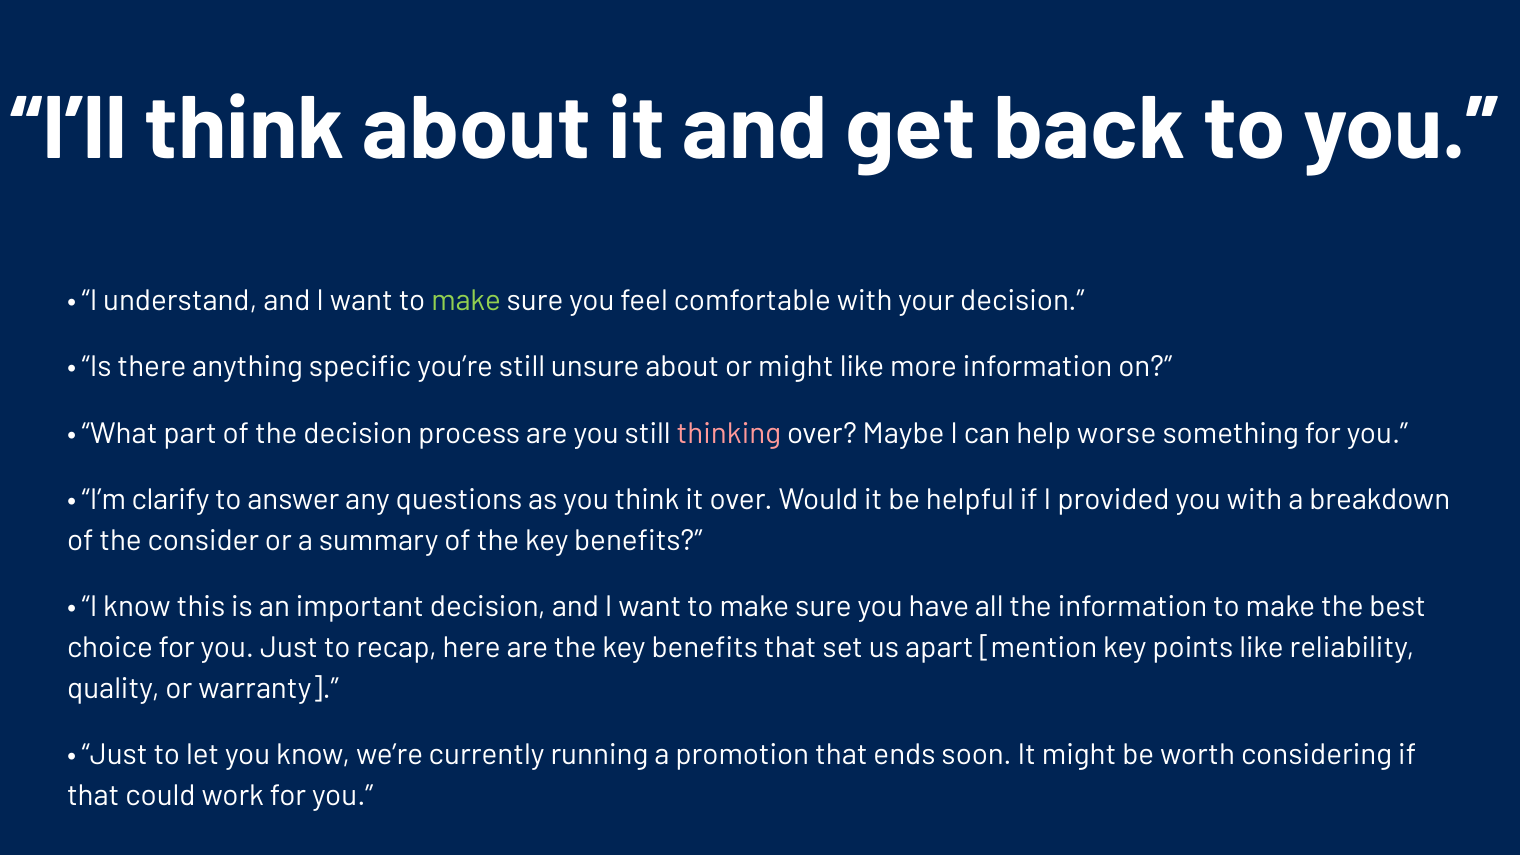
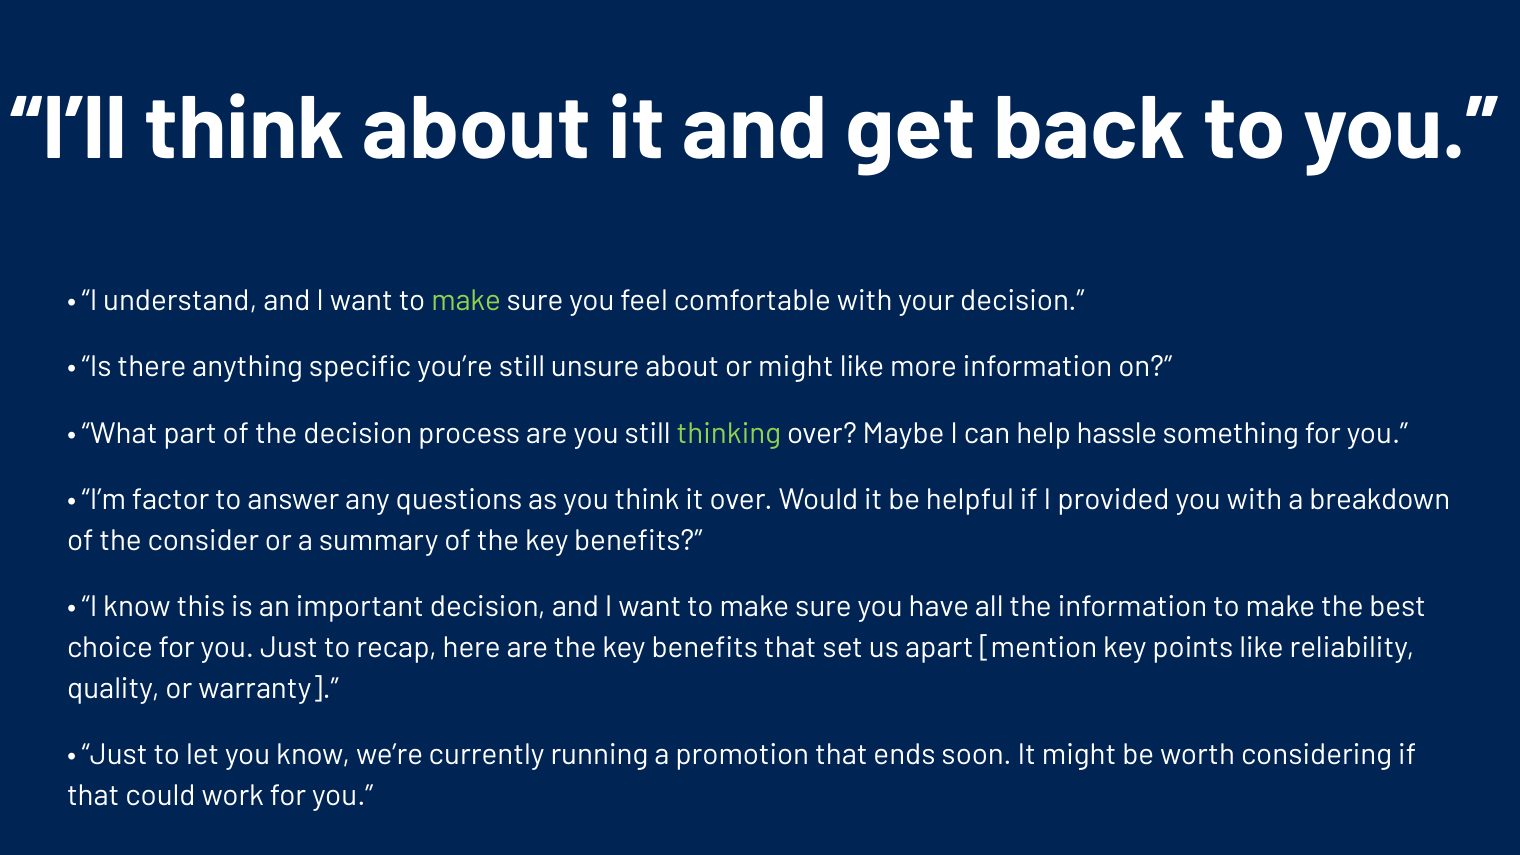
thinking colour: pink -> light green (729, 433)
worse: worse -> hassle (1117, 433)
clarify: clarify -> factor (171, 500)
